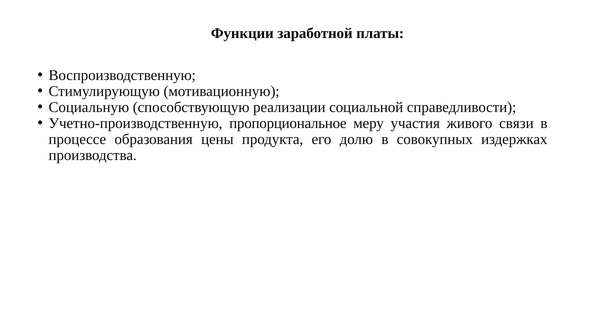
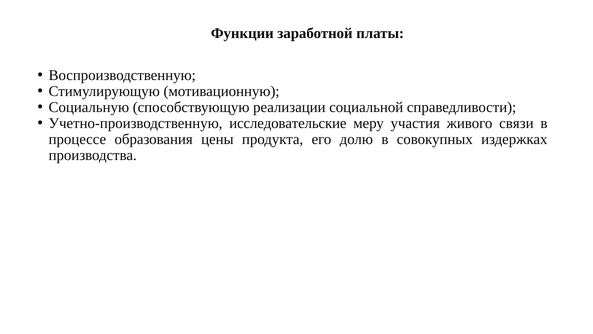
пропорциональное: пропорциональное -> исследовательские (288, 123)
